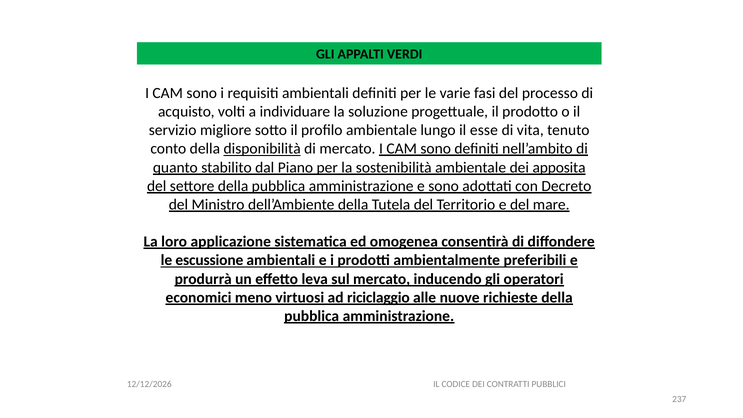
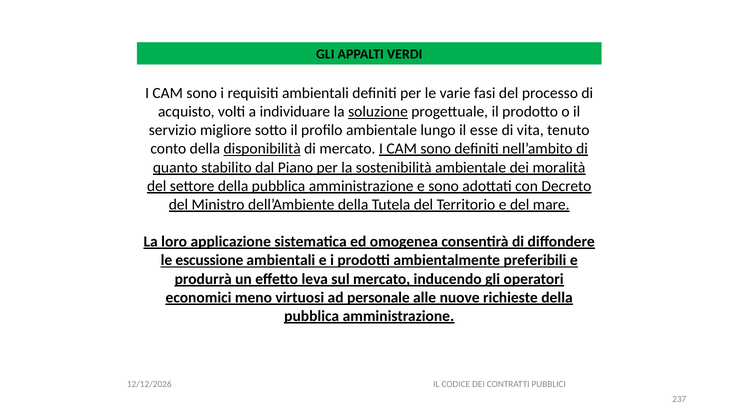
soluzione underline: none -> present (378, 112)
apposita: apposita -> moralità (559, 167)
riciclaggio: riciclaggio -> personale (378, 297)
